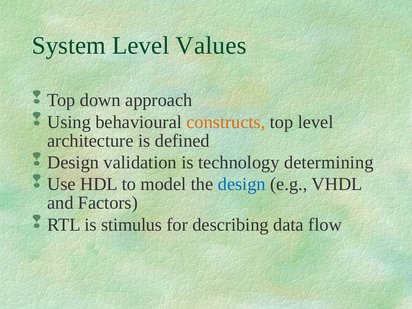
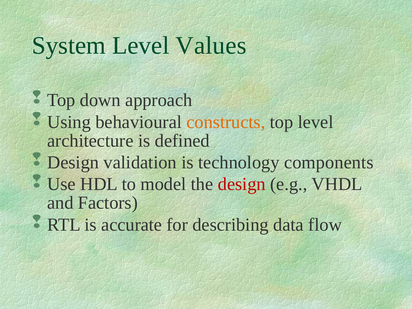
determining: determining -> components (329, 162)
design colour: blue -> red (242, 184)
stimulus: stimulus -> accurate (132, 225)
